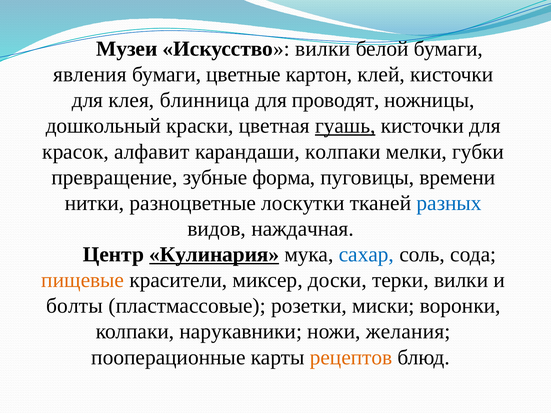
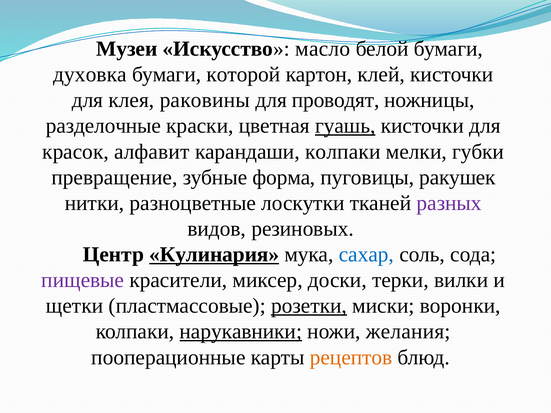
Искусство вилки: вилки -> масло (323, 49)
явления: явления -> духовка (90, 75)
цветные: цветные -> которой (243, 75)
блинница: блинница -> раковины (205, 100)
дошкольный: дошкольный -> разделочные (103, 126)
времени: времени -> ракушек (457, 177)
разных colour: blue -> purple (449, 203)
наждачная: наждачная -> резиновых (303, 229)
пищевые colour: orange -> purple (83, 280)
болты: болты -> щетки (75, 306)
розетки underline: none -> present (309, 306)
нарукавники underline: none -> present (241, 332)
